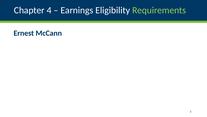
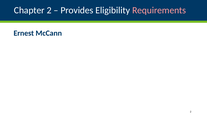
Chapter 4: 4 -> 2 (49, 10)
Earnings: Earnings -> Provides (77, 10)
Requirements colour: light green -> pink (159, 10)
